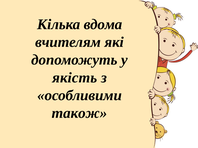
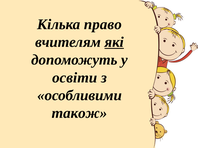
вдома: вдома -> право (103, 24)
які underline: none -> present (114, 42)
якість: якість -> освіти (75, 78)
